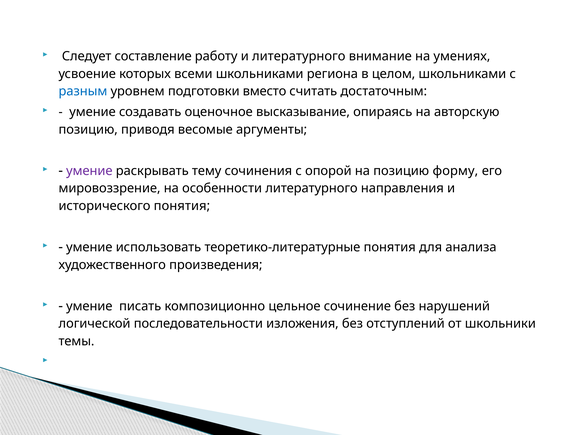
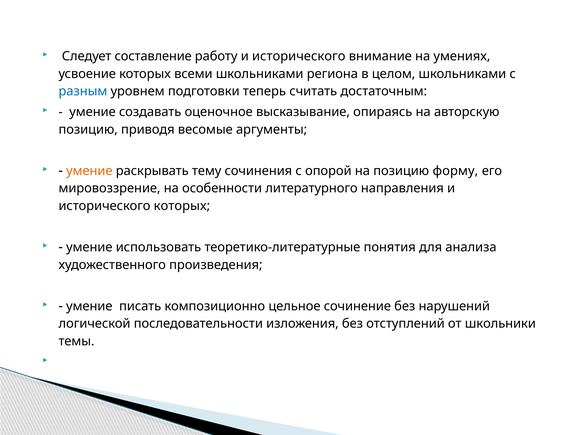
работу и литературного: литературного -> исторического (299, 56)
вместо: вместо -> теперь (264, 91)
умение colour: purple -> orange (89, 171)
исторического понятия: понятия -> которых (182, 206)
